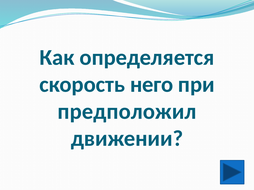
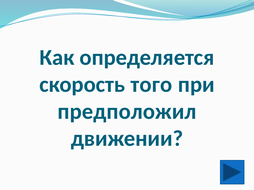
него: него -> того (151, 85)
